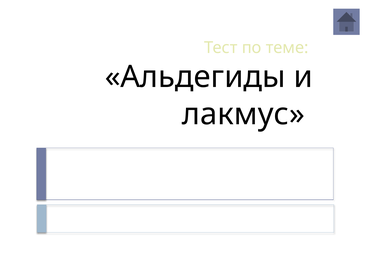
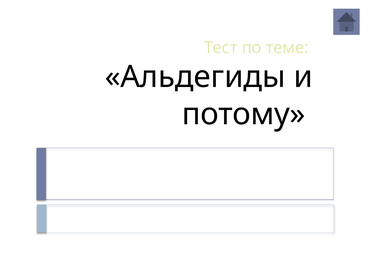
лакмус: лакмус -> потому (244, 114)
